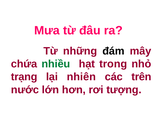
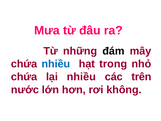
nhiều colour: green -> blue (56, 64)
trạng: trạng -> chứa (24, 77)
lại nhiên: nhiên -> nhiều (81, 77)
tượng: tượng -> không (124, 90)
